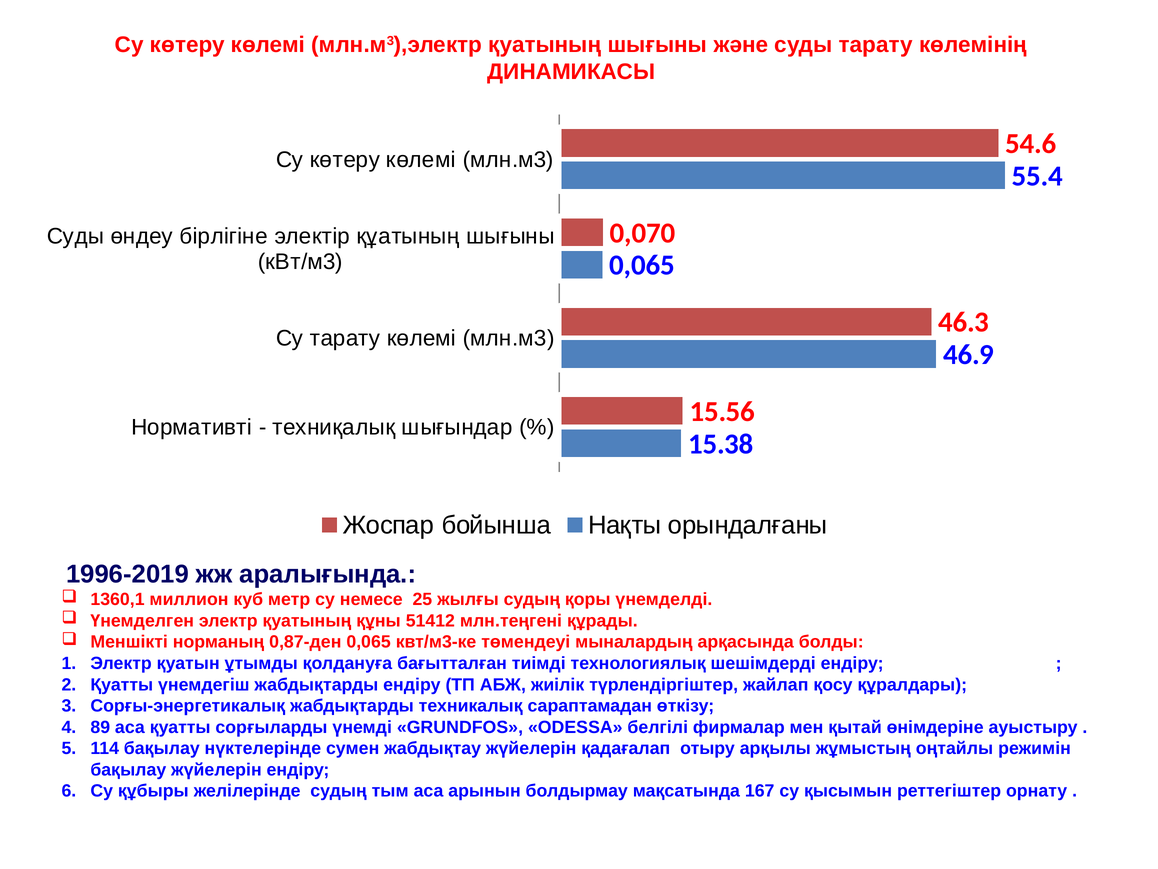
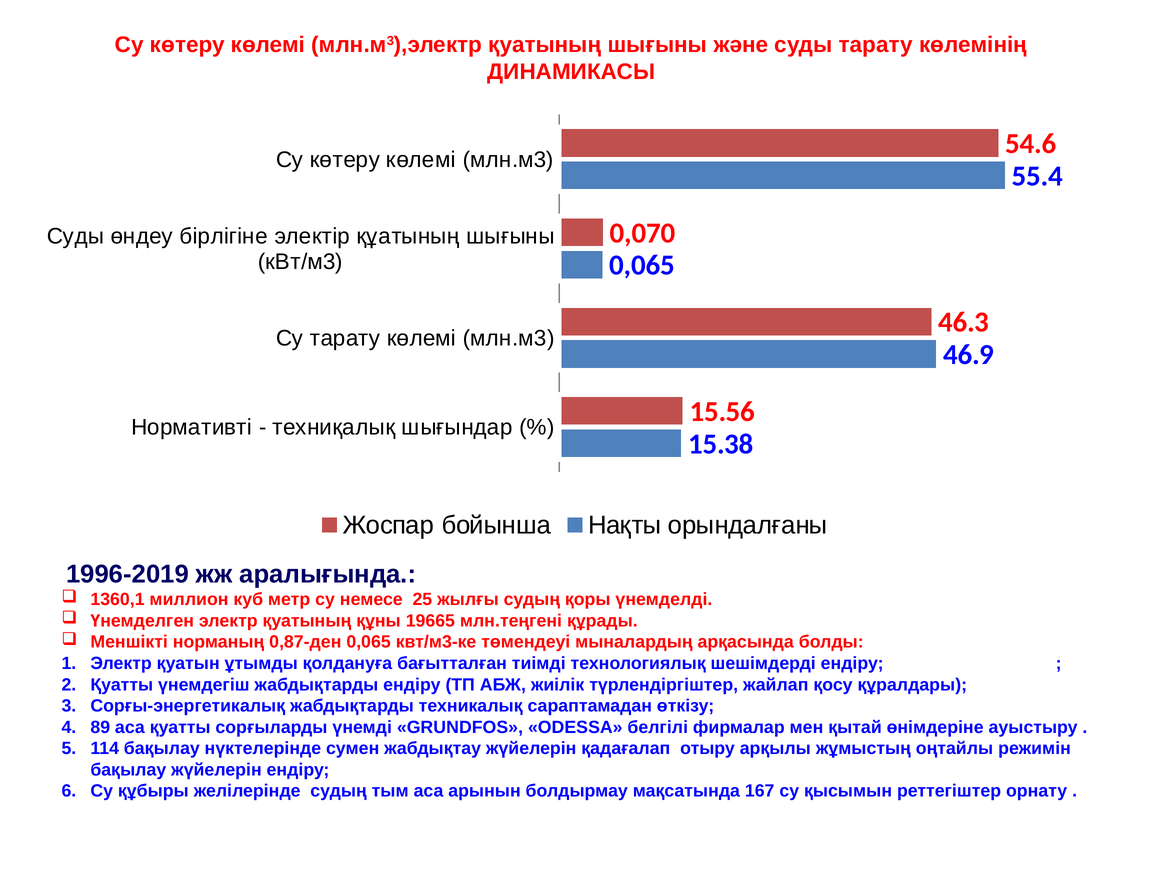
51412: 51412 -> 19665 (430, 621)
